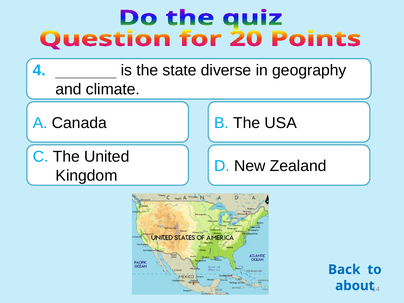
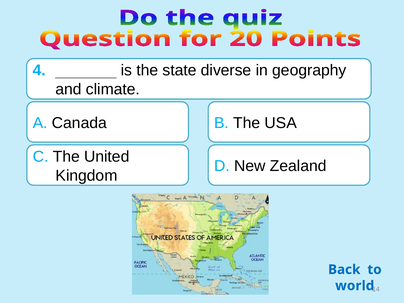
about: about -> world (355, 286)
